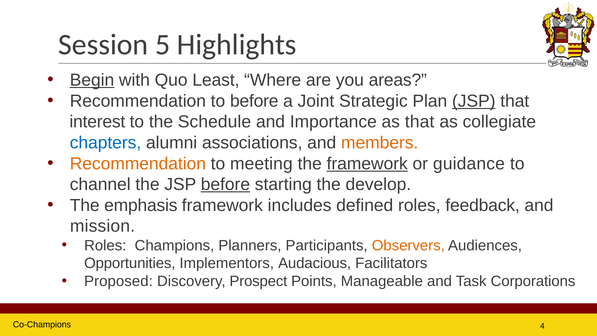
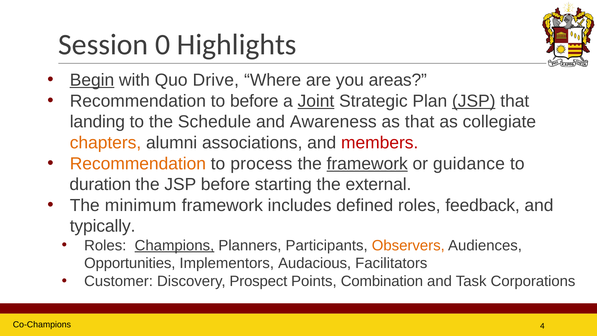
5: 5 -> 0 (163, 45)
Least: Least -> Drive (216, 80)
Joint underline: none -> present (316, 101)
interest: interest -> landing (97, 122)
Importance: Importance -> Awareness (333, 122)
chapters colour: blue -> orange (105, 143)
members colour: orange -> red (380, 143)
meeting: meeting -> process (261, 163)
channel: channel -> duration (100, 184)
before underline: present -> none (225, 184)
develop: develop -> external (378, 184)
emphasis: emphasis -> minimum (141, 205)
mission: mission -> typically (103, 226)
Champions underline: none -> present (174, 245)
Proposed: Proposed -> Customer (119, 281)
Manageable: Manageable -> Combination (382, 281)
